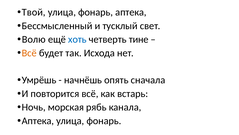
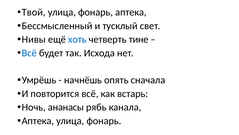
Волю: Волю -> Нивы (34, 39)
Всё colour: orange -> blue (29, 53)
морская: морская -> ананасы (66, 107)
